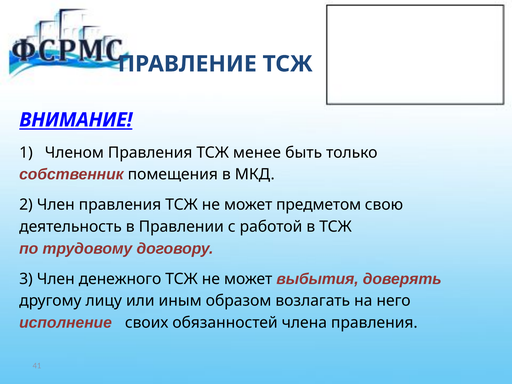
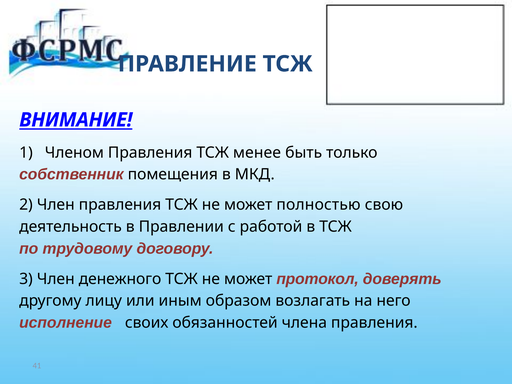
предметом: предметом -> полностью (318, 205)
выбытия: выбытия -> протокол (318, 279)
